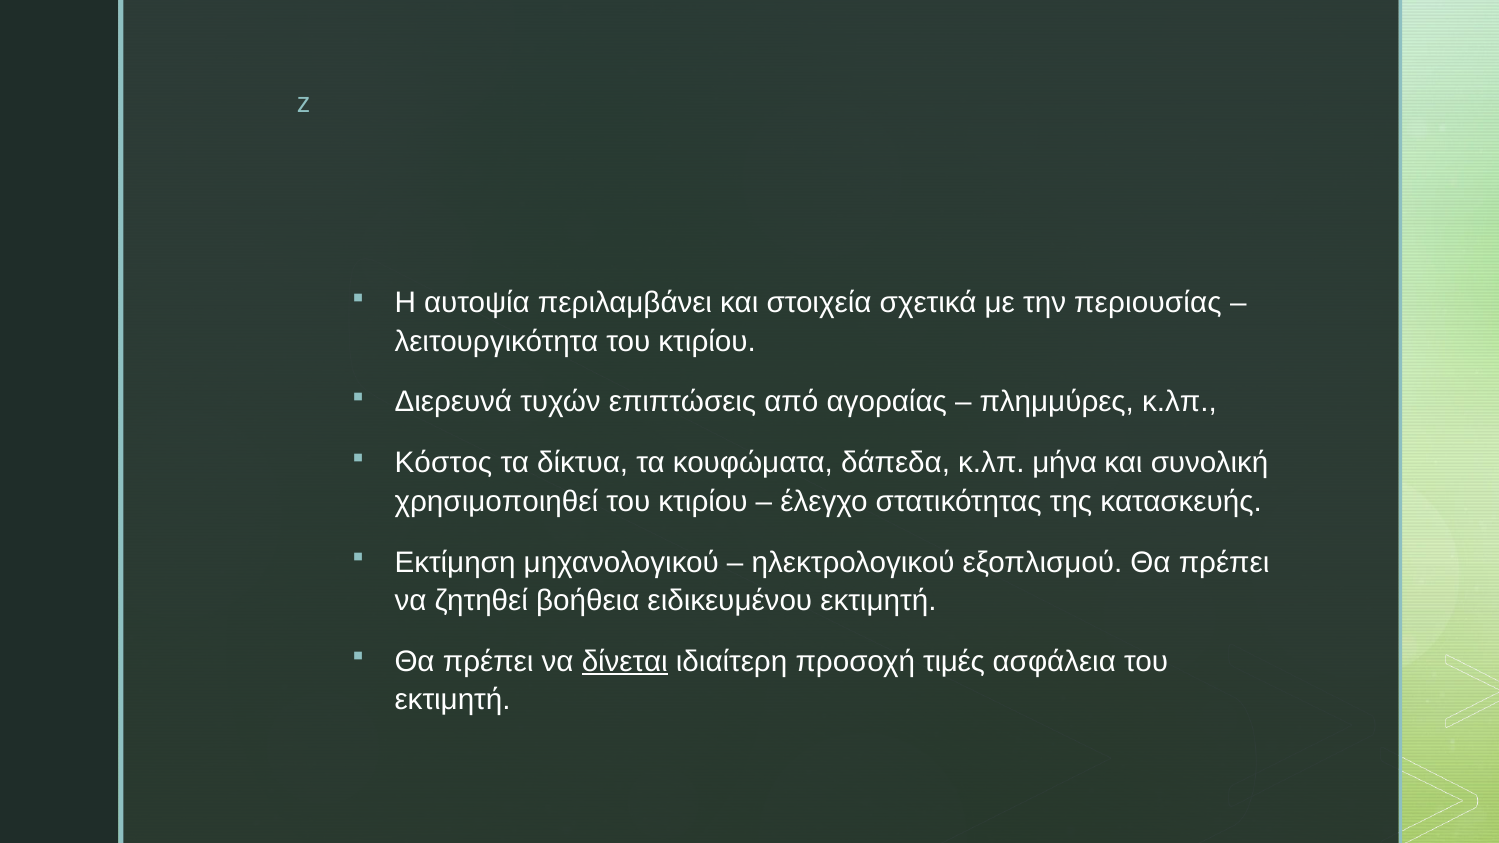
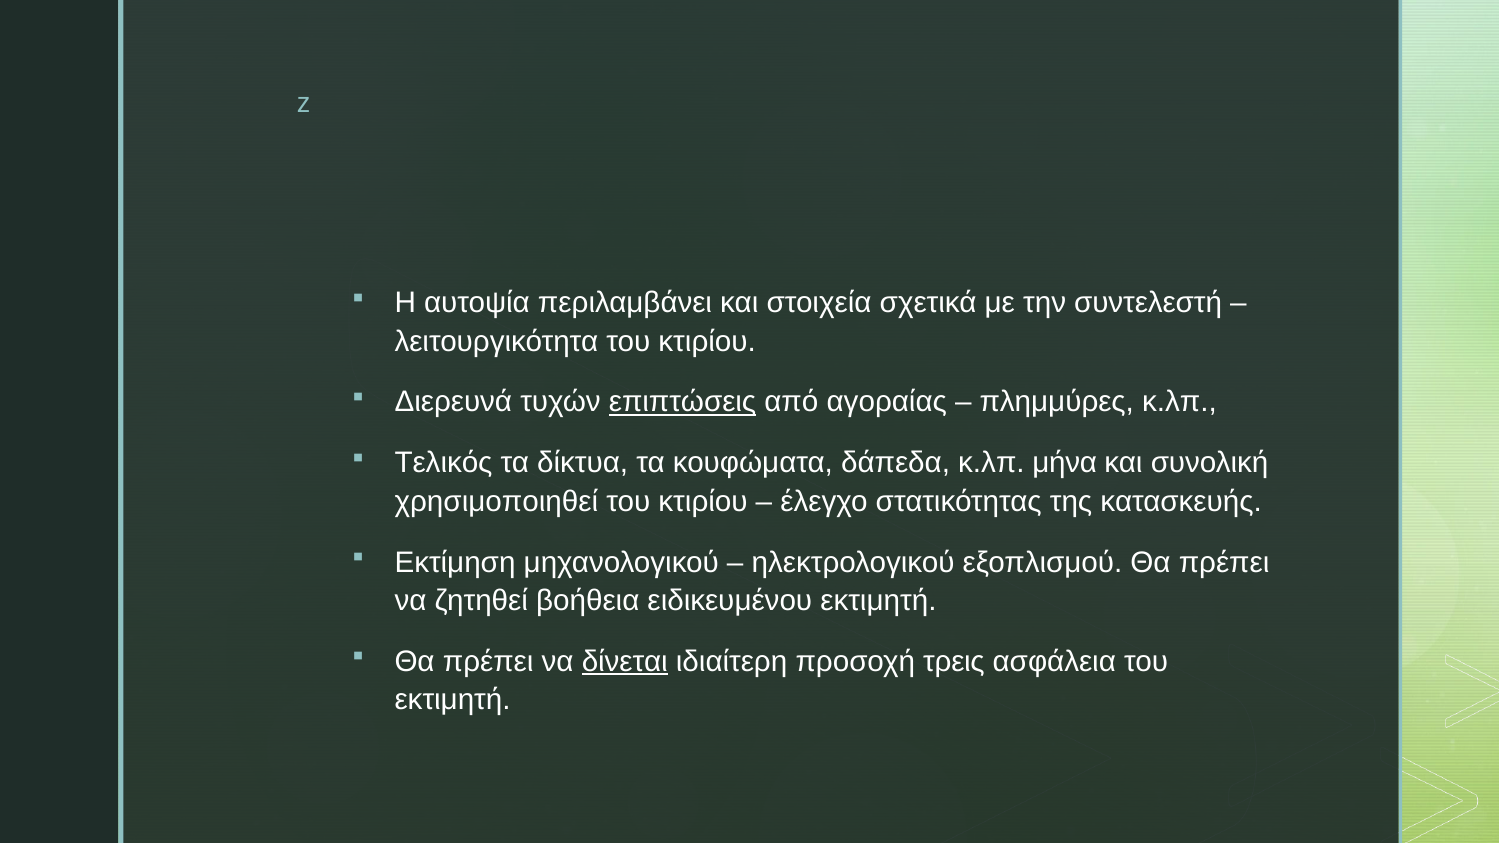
περιουσίας: περιουσίας -> συντελεστή (1148, 303)
επιπτώσεις underline: none -> present (683, 402)
Κόστος: Κόστος -> Τελικός (444, 463)
τιμές: τιμές -> τρεις (954, 662)
